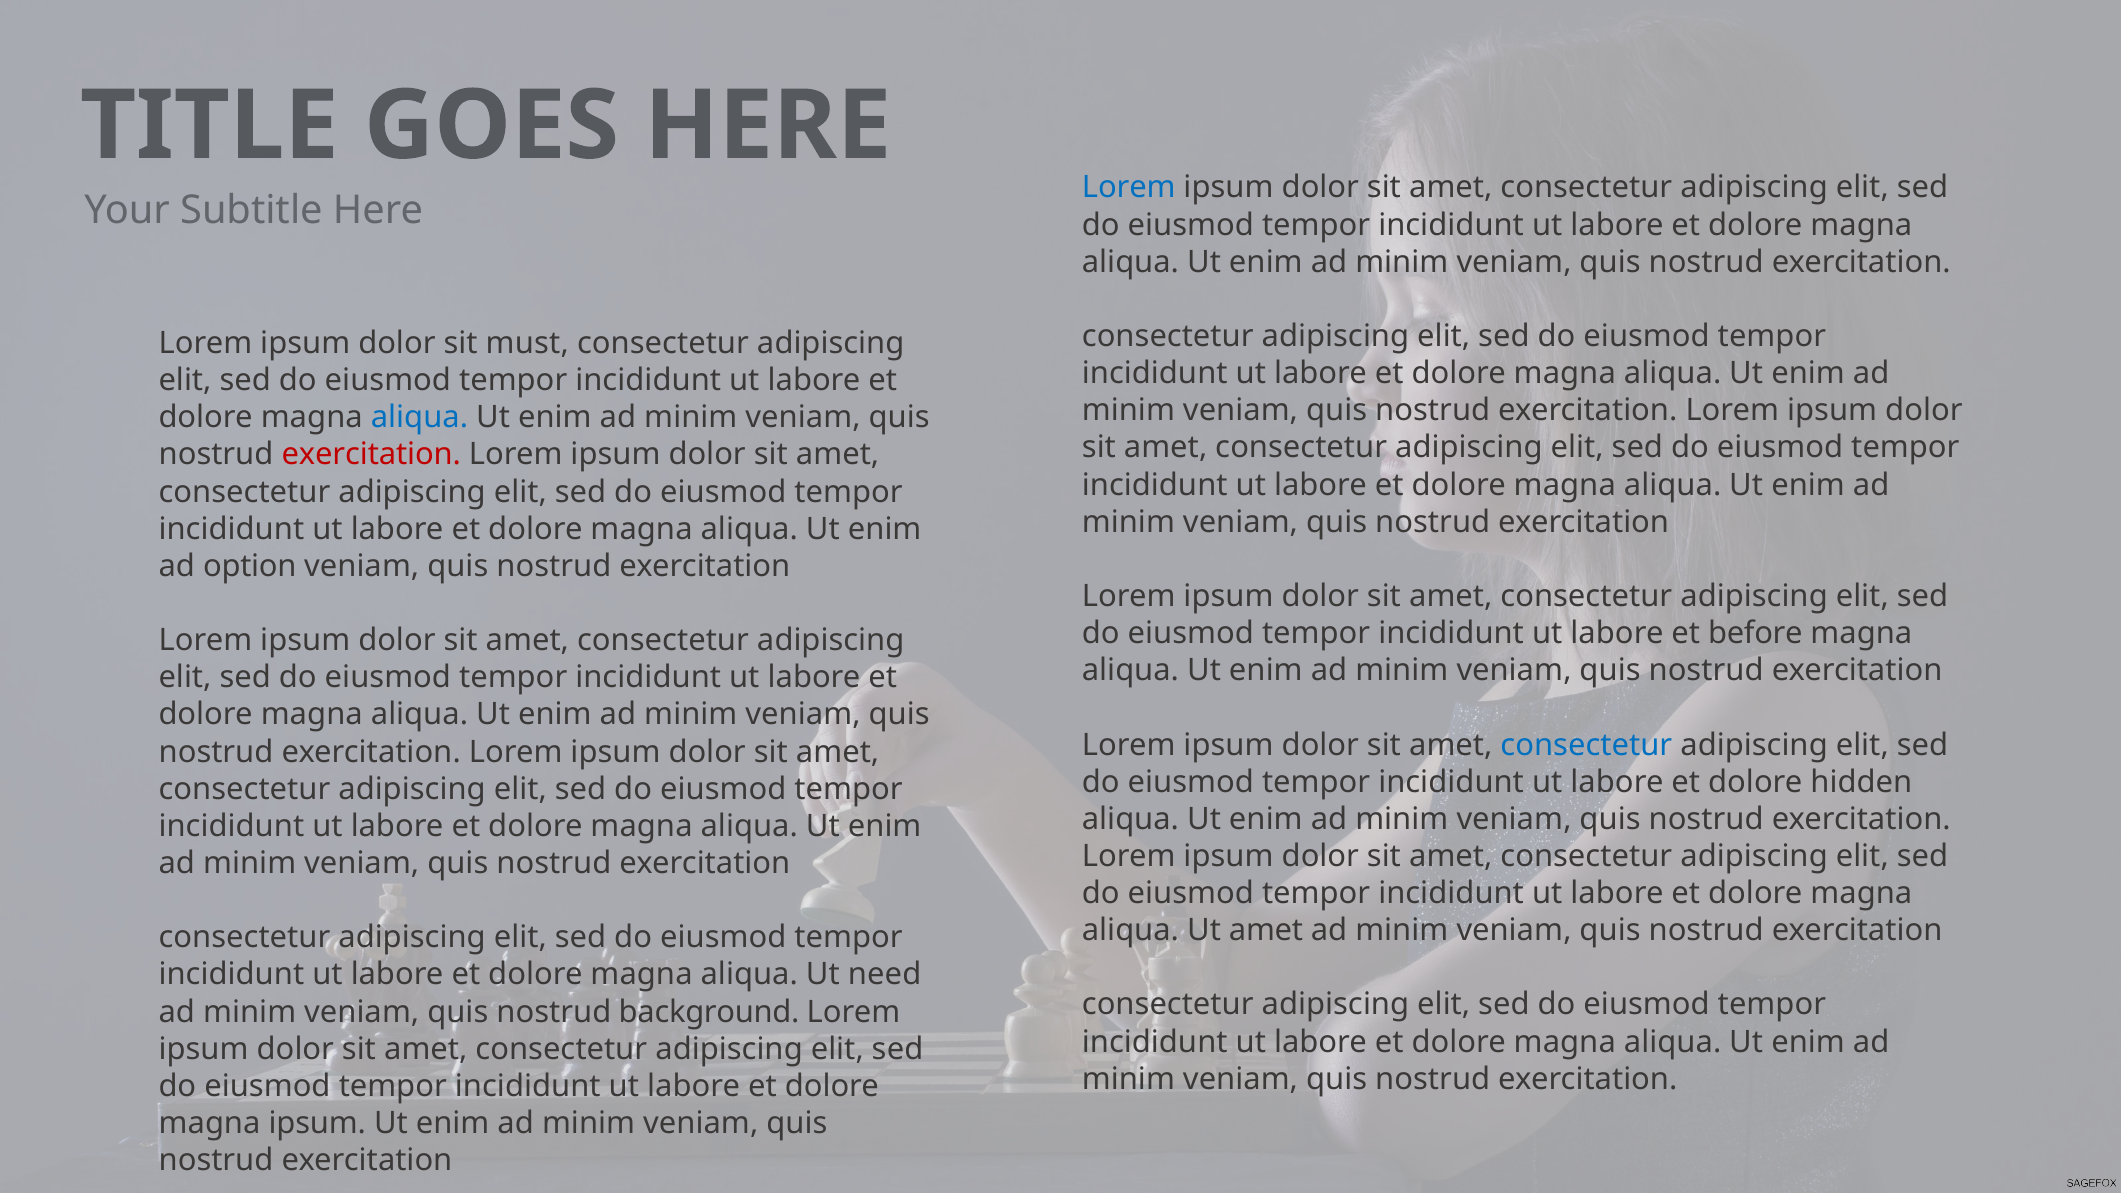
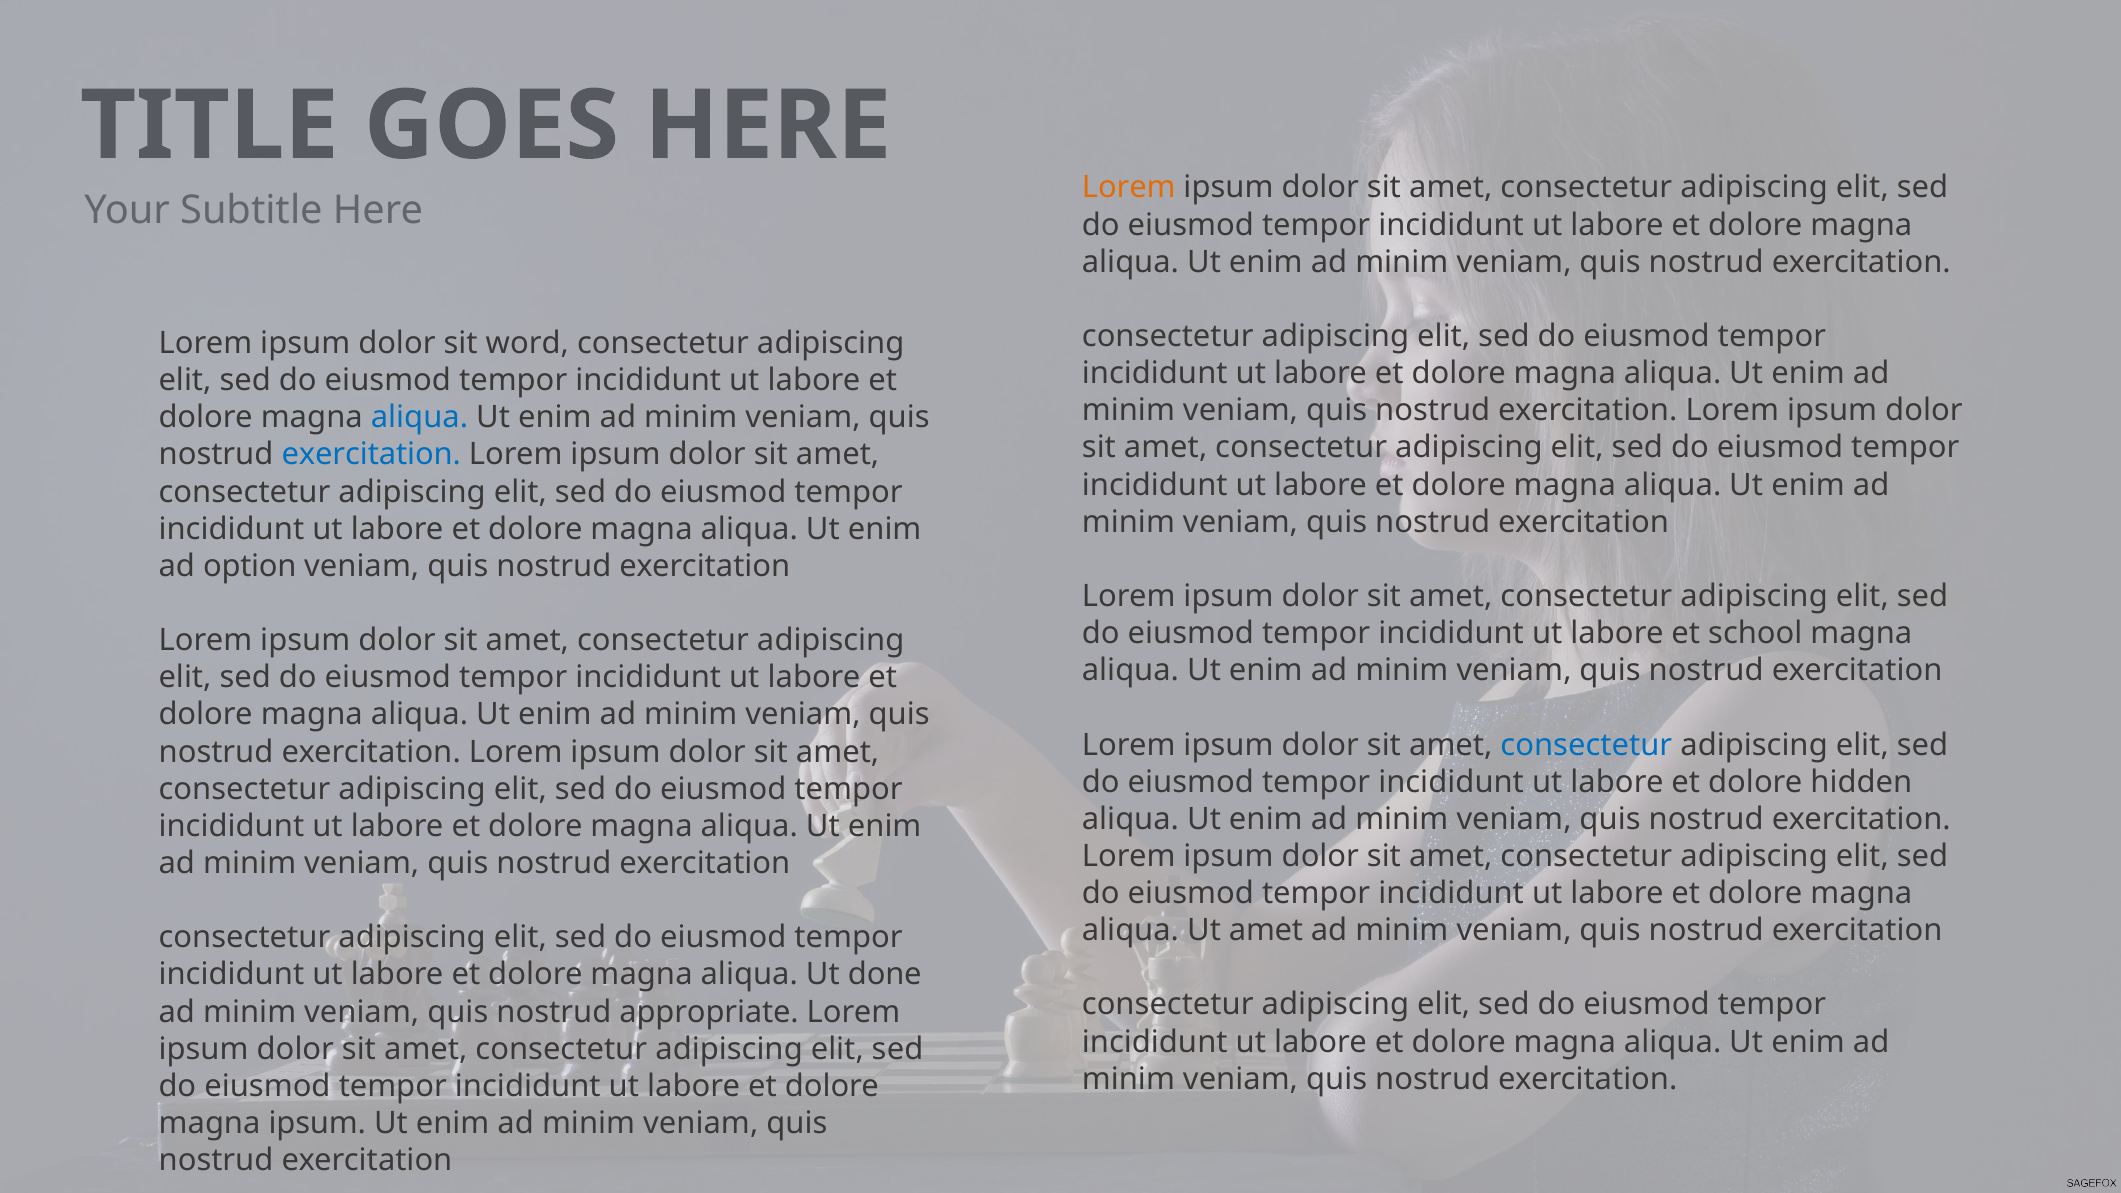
Lorem colour: blue -> orange (1129, 188)
must: must -> word (527, 343)
exercitation colour: red -> blue (371, 455)
before: before -> school (1755, 633)
need: need -> done (885, 975)
background: background -> appropriate (709, 1012)
